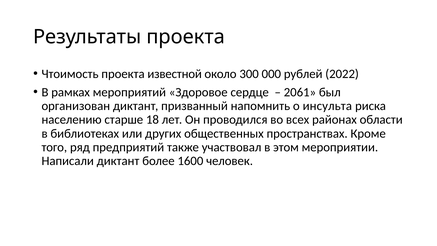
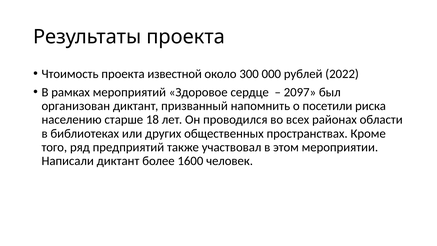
2061: 2061 -> 2097 (300, 92)
инсульта: инсульта -> посетили (327, 106)
